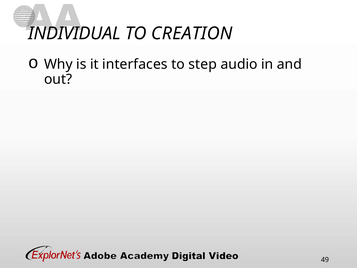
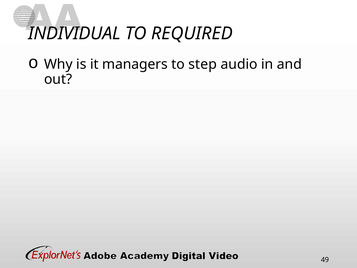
CREATION: CREATION -> REQUIRED (192, 33)
interfaces: interfaces -> managers (135, 64)
